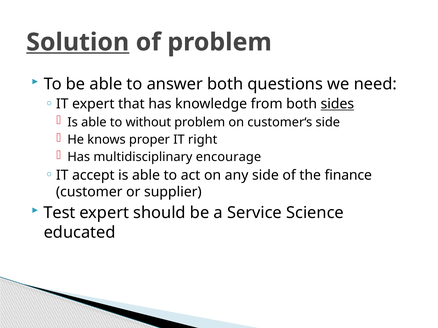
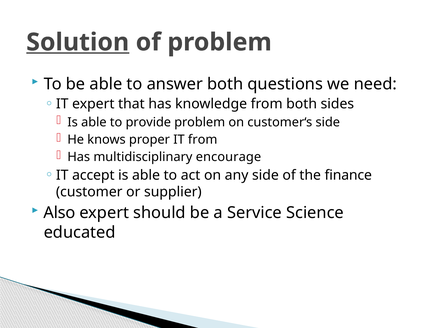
sides underline: present -> none (337, 104)
without: without -> provide (148, 122)
IT right: right -> from (203, 140)
Test: Test -> Also (59, 213)
